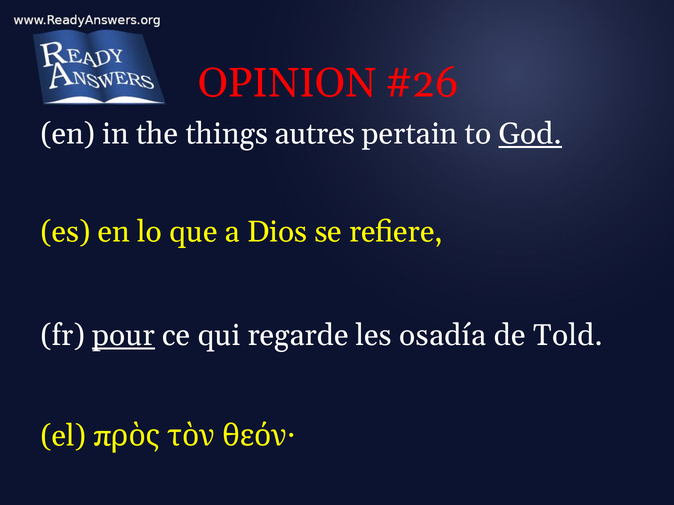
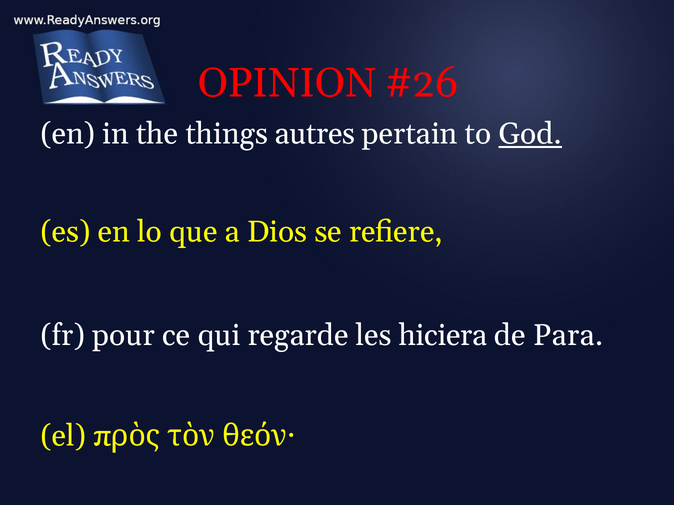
pour underline: present -> none (124, 336)
osadía: osadía -> hiciera (443, 336)
Told: Told -> Para (568, 336)
